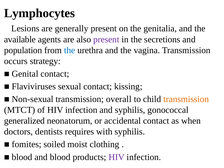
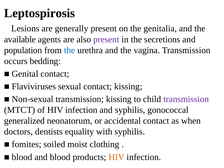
Lymphocytes: Lymphocytes -> Leptospirosis (40, 13)
strategy: strategy -> bedding (45, 61)
transmission overall: overall -> kissing (119, 99)
transmission colour: orange -> purple (186, 99)
requires: requires -> equality (80, 132)
HIV colour: purple -> orange (117, 157)
